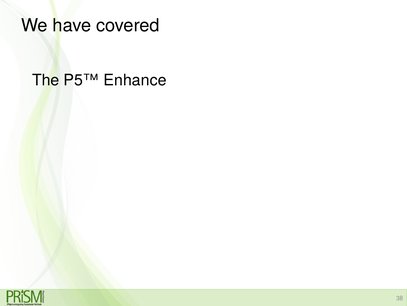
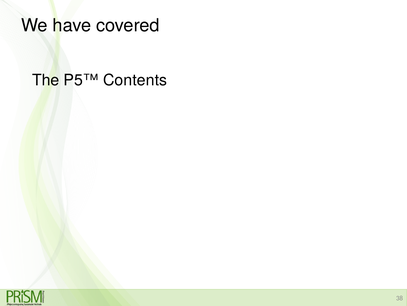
Enhance: Enhance -> Contents (135, 80)
